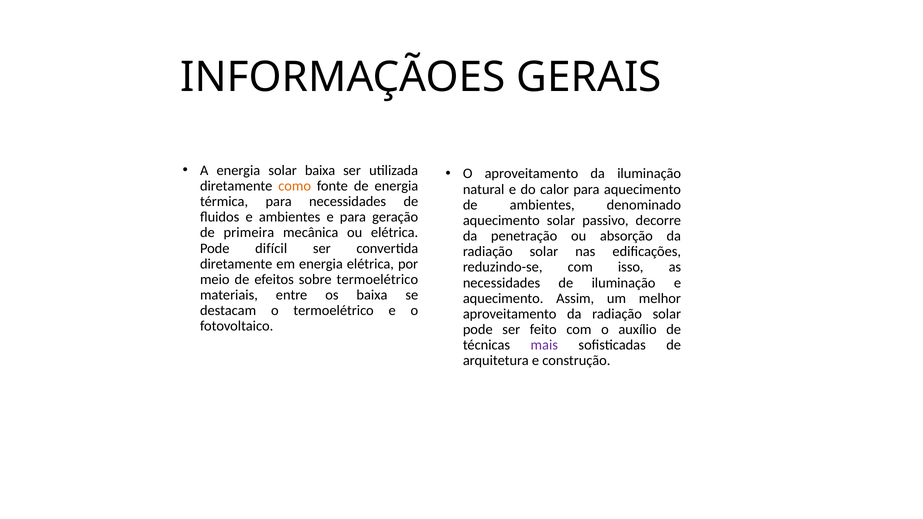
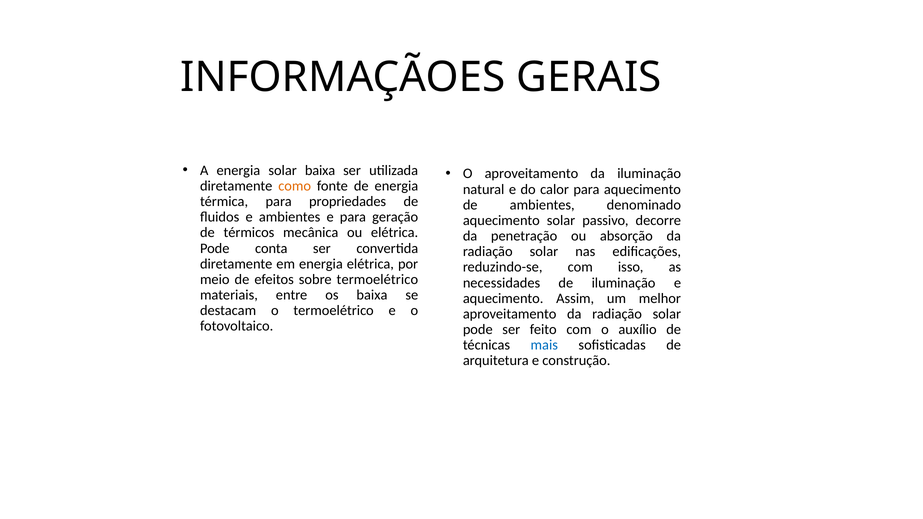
para necessidades: necessidades -> propriedades (348, 202)
primeira: primeira -> térmicos (249, 233)
difícil: difícil -> conta (271, 248)
mais colour: purple -> blue (544, 345)
